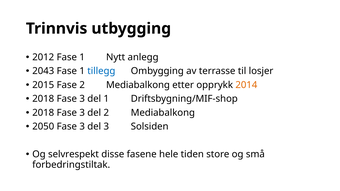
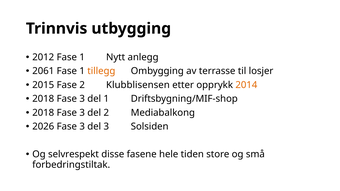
2043: 2043 -> 2061 (43, 71)
tillegg colour: blue -> orange (101, 71)
Fase 2 Mediabalkong: Mediabalkong -> Klubblisensen (138, 85)
2050: 2050 -> 2026 (43, 127)
